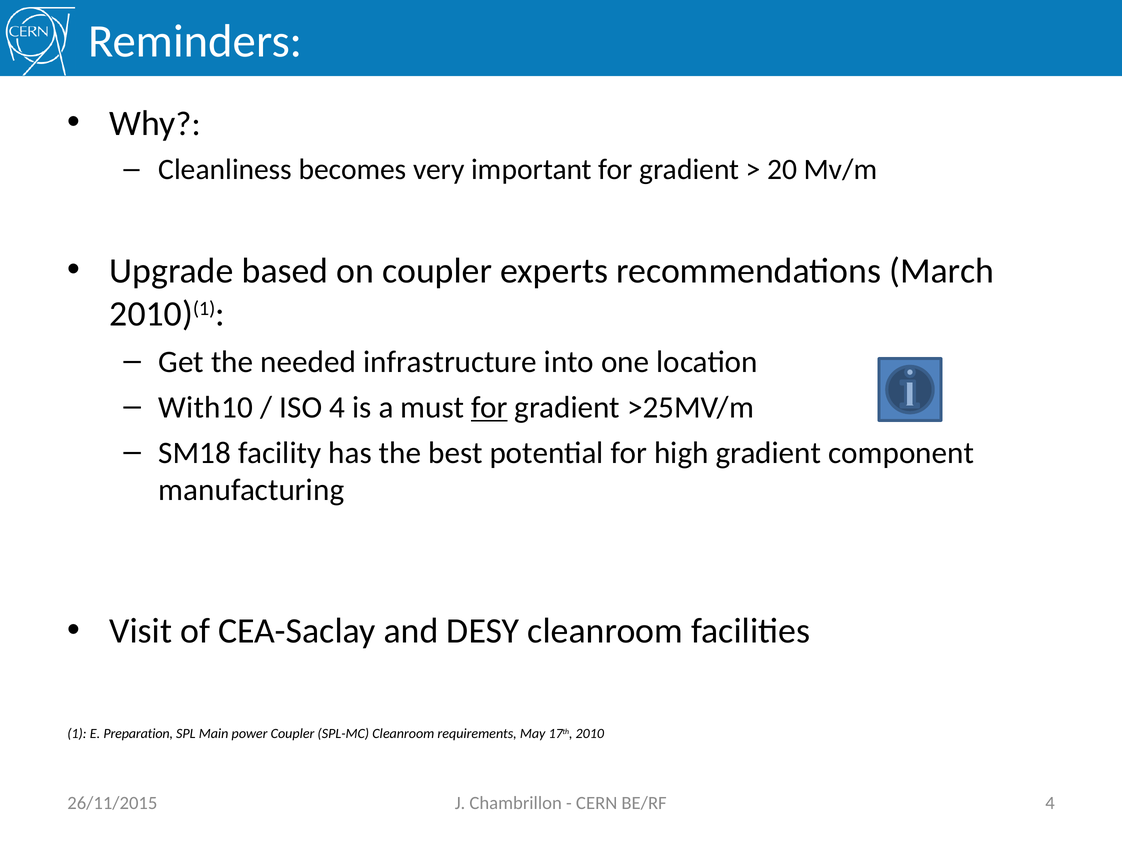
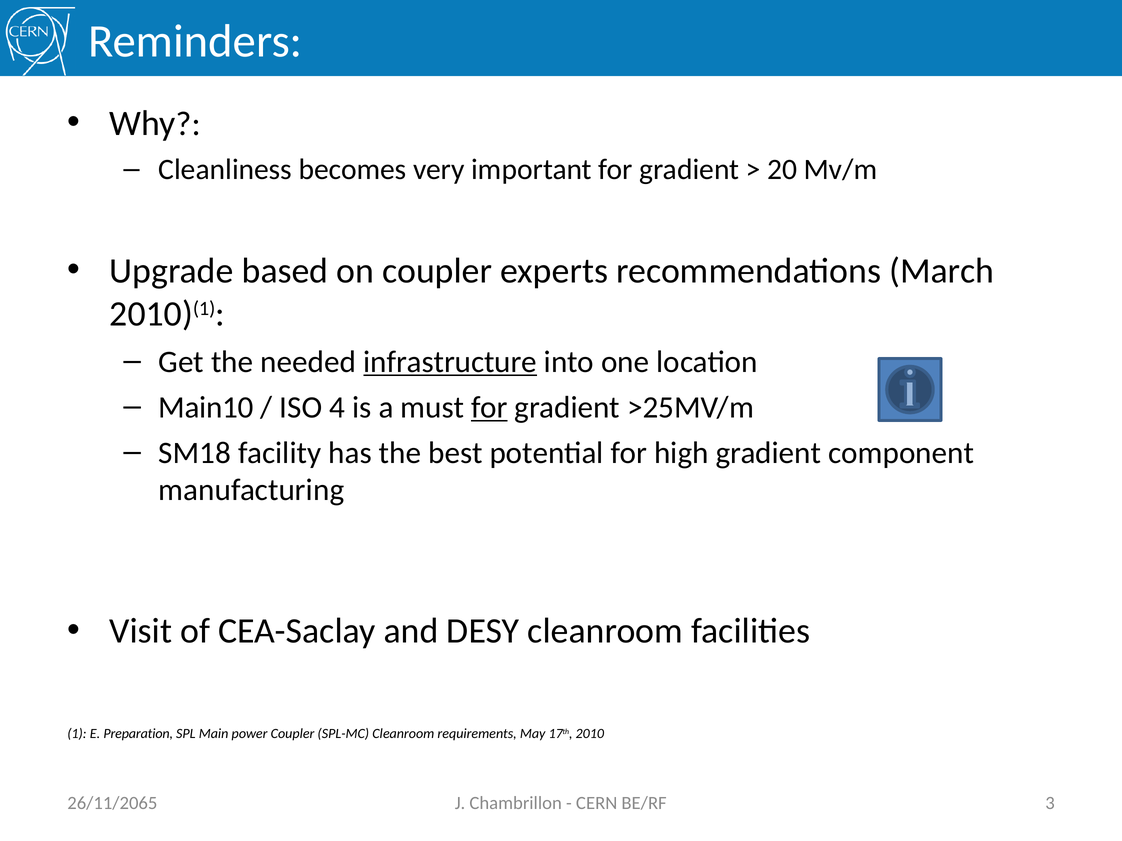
infrastructure underline: none -> present (450, 362)
With10: With10 -> Main10 (206, 408)
BE/RF 4: 4 -> 3 (1050, 803)
26/11/2015: 26/11/2015 -> 26/11/2065 (112, 804)
